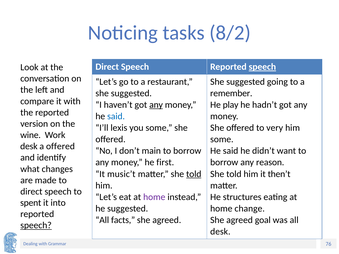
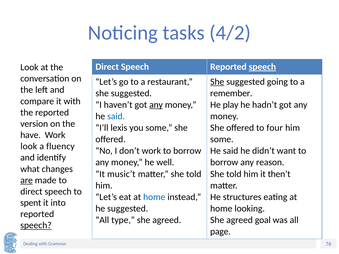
8/2: 8/2 -> 4/2 (230, 33)
She underline: none -> present (217, 82)
very: very -> four (275, 128)
wine: wine -> have (31, 135)
desk: desk -> look (29, 146)
a offered: offered -> fluency (60, 146)
don’t main: main -> work (151, 151)
first: first -> well (165, 163)
told underline: present -> none (194, 174)
are underline: none -> present (27, 180)
home colour: purple -> blue (154, 197)
change: change -> looking (250, 209)
facts: facts -> type (123, 220)
desk: desk -> page (220, 232)
